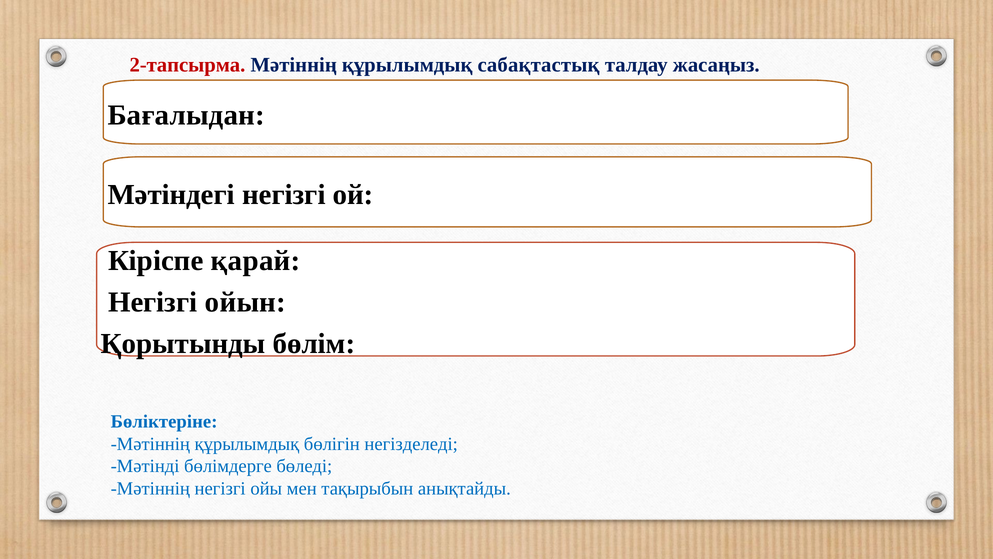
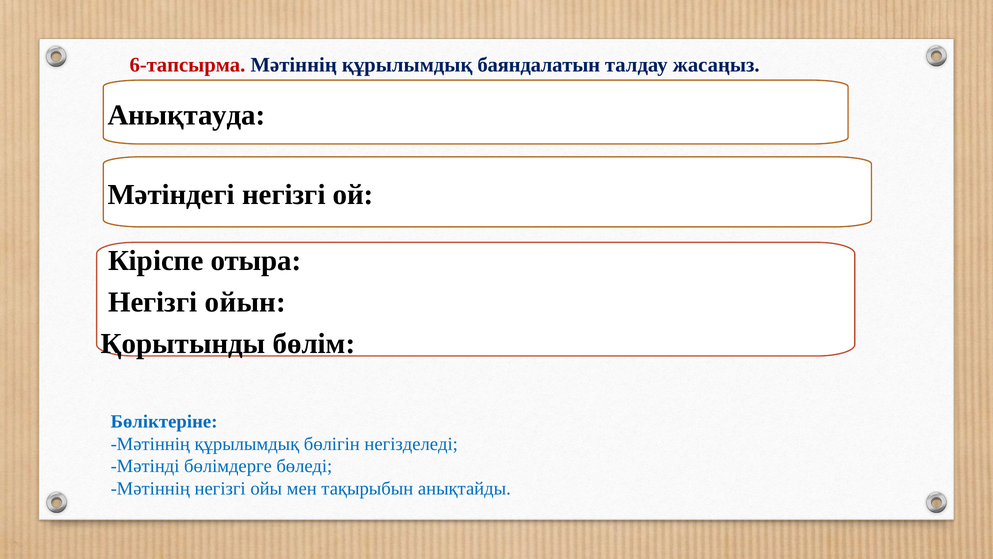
2-тапсырма: 2-тапсырма -> 6-тапсырма (187, 65)
сабақтастық: сабақтастық -> баяндалатын (539, 65)
Бағалыдан: Бағалыдан -> Анықтауда (186, 115)
қарай: қарай -> отыра (256, 260)
